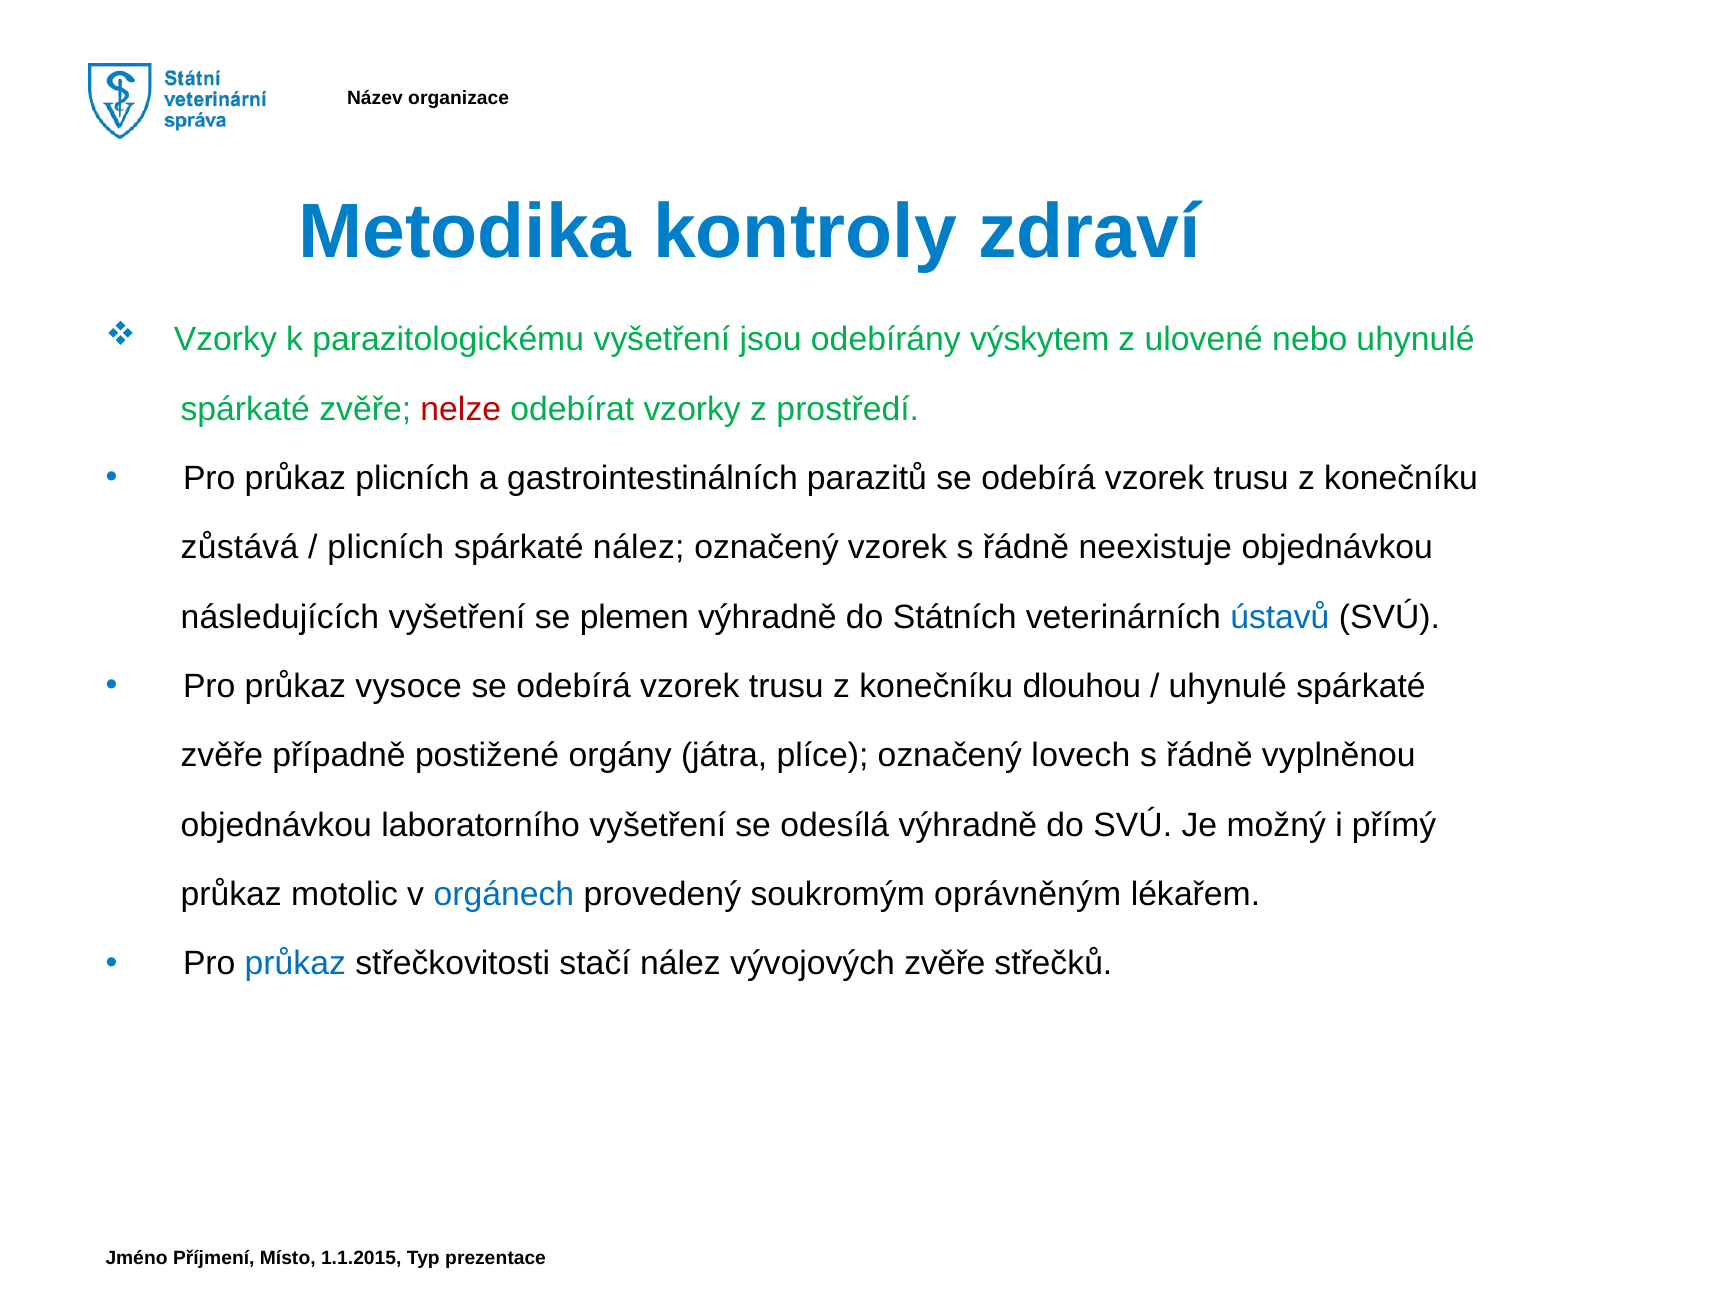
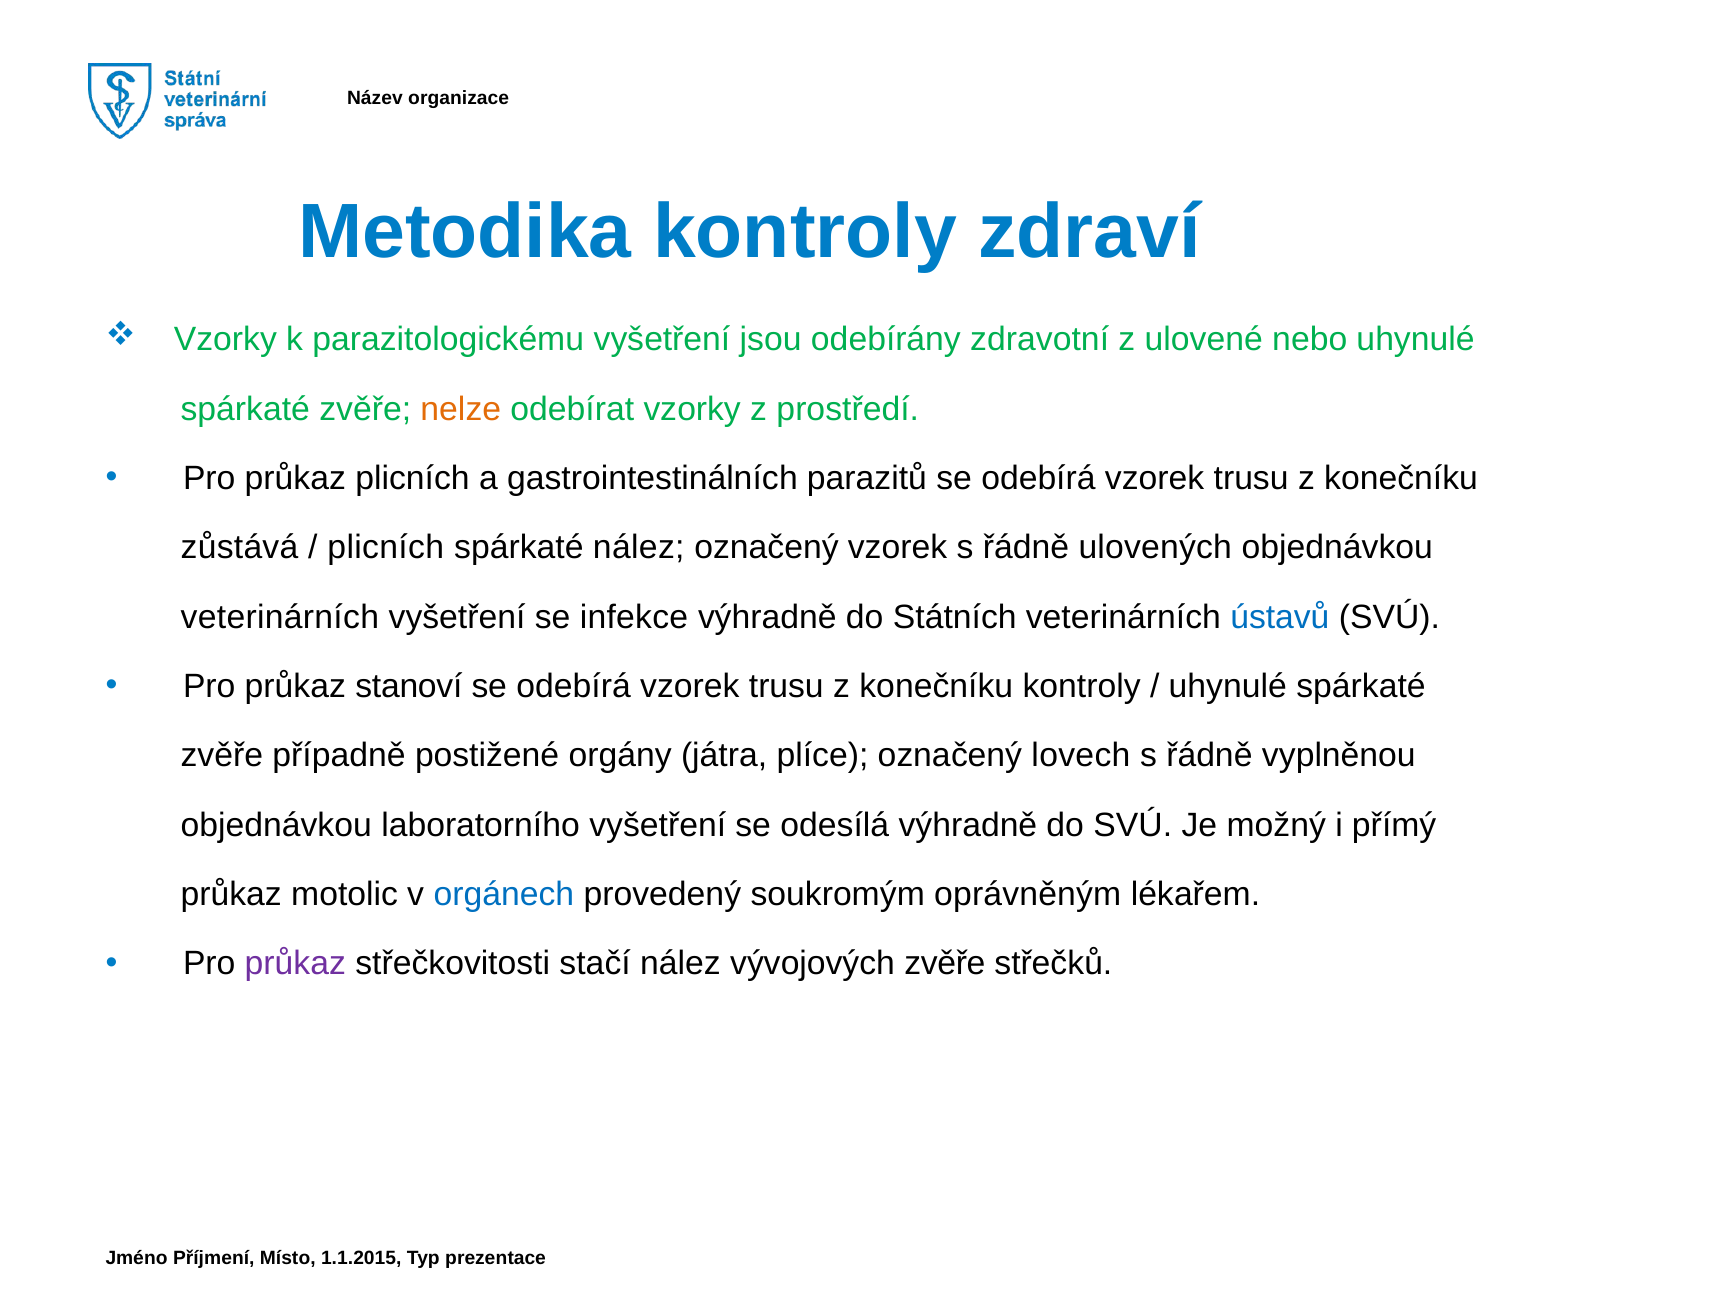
výskytem: výskytem -> zdravotní (1040, 340)
nelze colour: red -> orange (461, 409)
neexistuje: neexistuje -> ulovených (1155, 548)
následujících: následujících -> veterinárních (280, 617)
plemen: plemen -> infekce (634, 617)
vysoce: vysoce -> stanoví (409, 686)
konečníku dlouhou: dlouhou -> kontroly (1082, 686)
průkaz colour: blue -> purple (295, 964)
